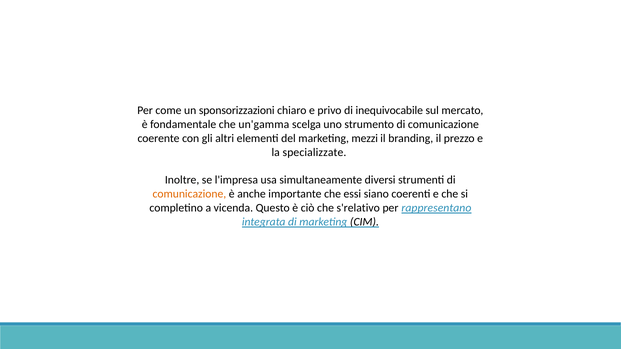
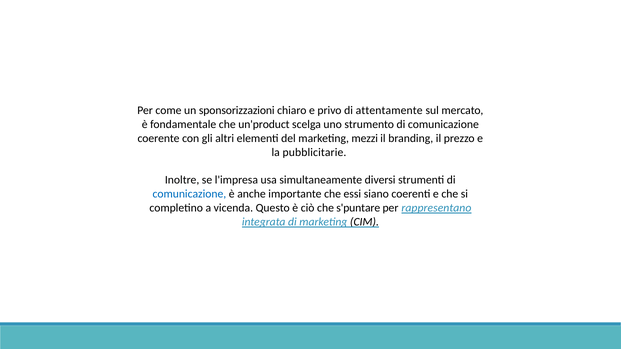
inequivocabile: inequivocabile -> attentamente (389, 110)
un'gamma: un'gamma -> un'product (264, 124)
specializzate: specializzate -> pubblicitarie (315, 152)
comunicazione colour: orange -> blue (189, 194)
s'relativo: s'relativo -> s'puntare (358, 208)
